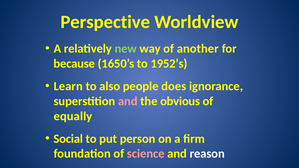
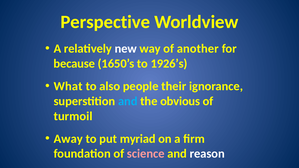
new colour: light green -> white (126, 49)
1952’s: 1952’s -> 1926’s (169, 64)
Learn: Learn -> What (68, 86)
does: does -> their (174, 86)
and colour: pink -> light blue (128, 101)
equally: equally -> turmoil (73, 116)
Social: Social -> Away (68, 139)
person: person -> myriad (138, 139)
